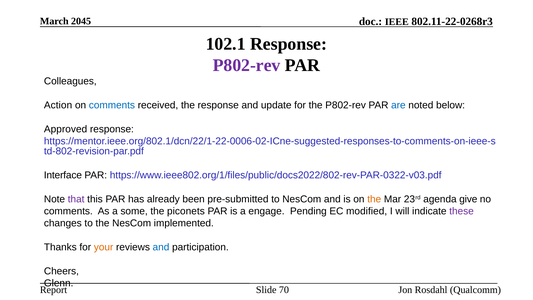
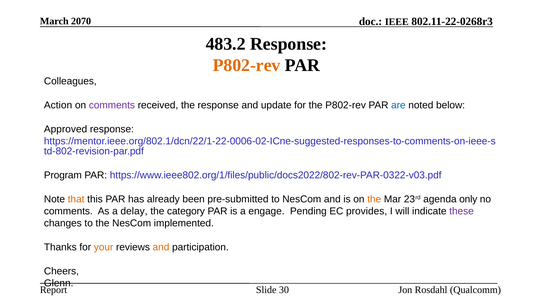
2045: 2045 -> 2070 (81, 21)
102.1: 102.1 -> 483.2 (226, 44)
P802-rev colour: purple -> orange (247, 65)
comments colour: blue -> purple (112, 105)
Interface: Interface -> Program (63, 175)
that colour: purple -> orange (76, 199)
give: give -> only (468, 199)
some: some -> delay (134, 211)
piconets: piconets -> category (186, 211)
modified: modified -> provides (367, 211)
and colour: blue -> orange (161, 247)
70: 70 -> 30 (284, 290)
